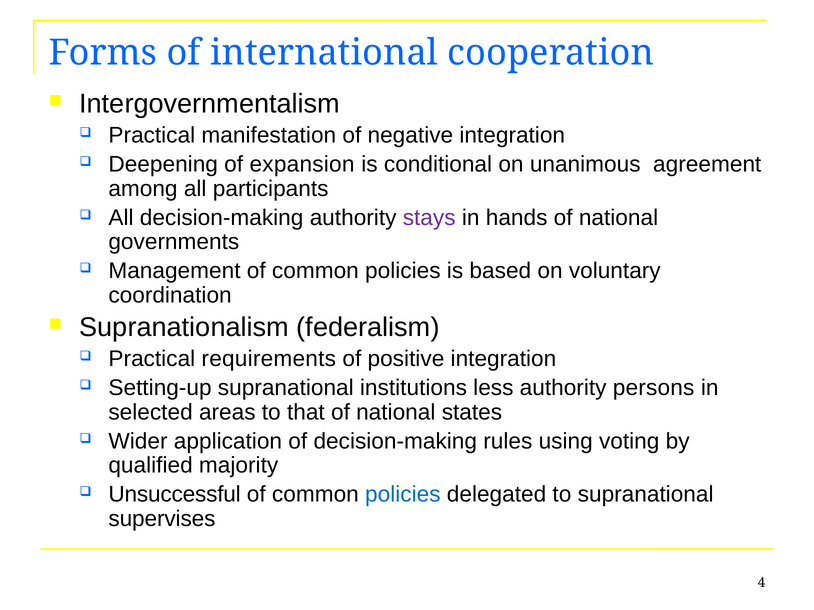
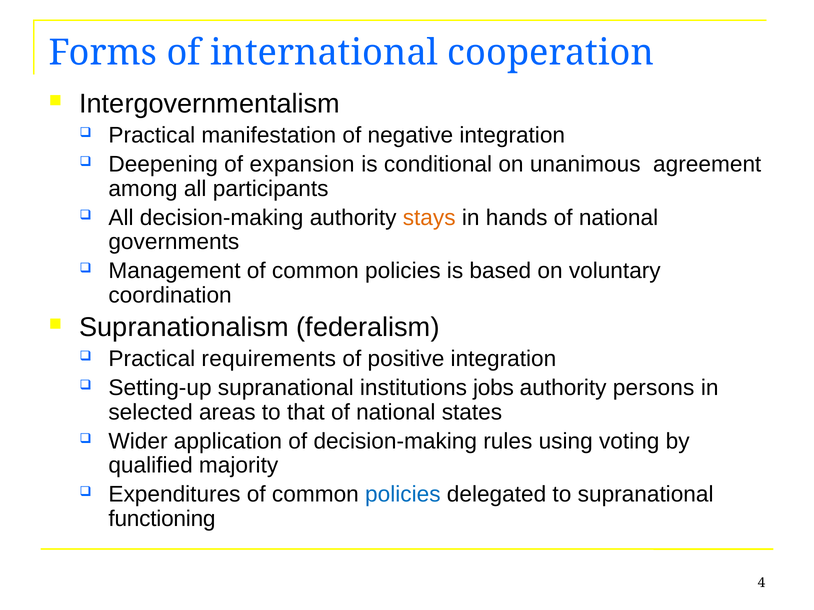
stays colour: purple -> orange (429, 218)
less: less -> jobs (493, 388)
Unsuccessful: Unsuccessful -> Expenditures (175, 495)
supervises: supervises -> functioning (162, 519)
